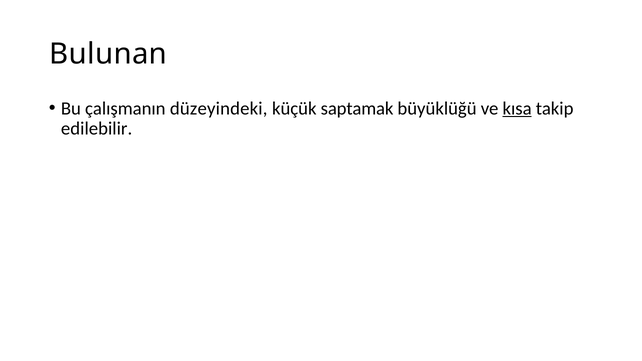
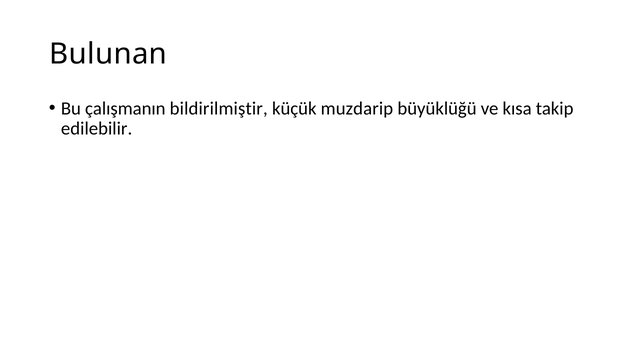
düzeyindeki: düzeyindeki -> bildirilmiştir (219, 109)
saptamak: saptamak -> muzdarip (357, 109)
kısa underline: present -> none (517, 109)
